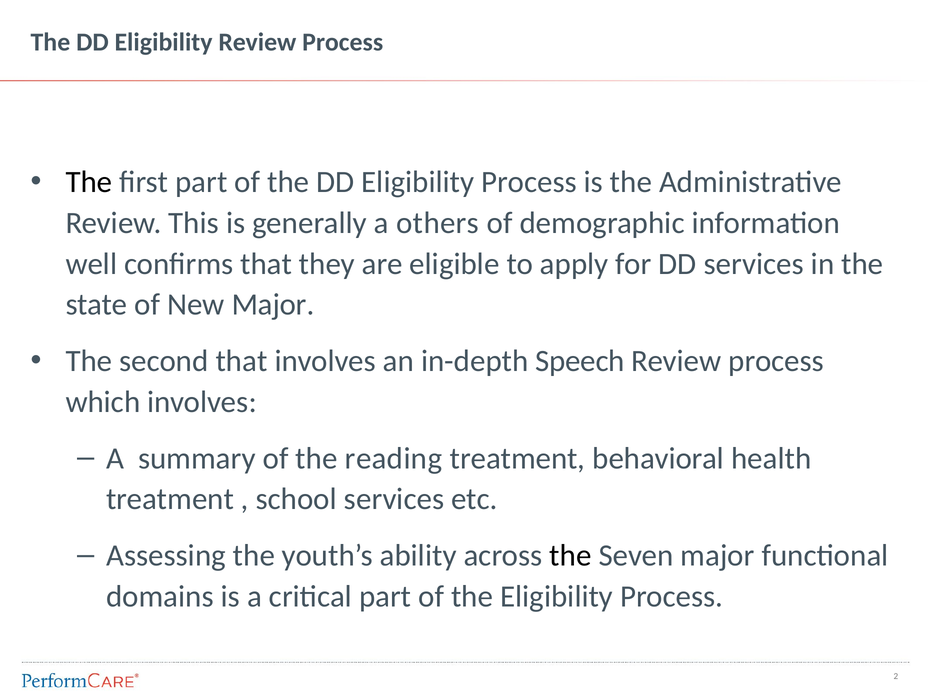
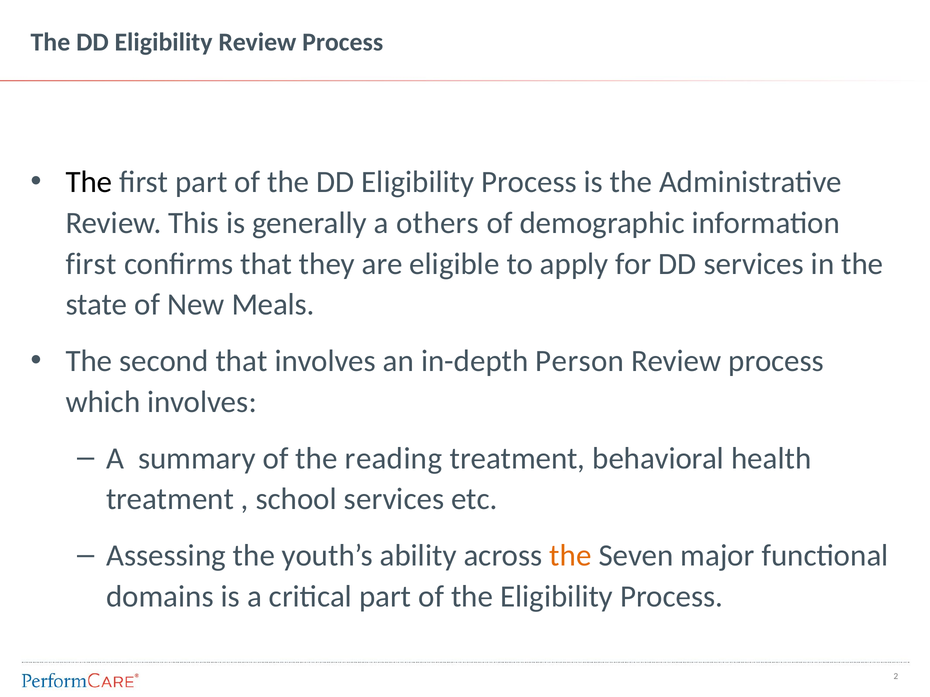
well: well -> first (91, 264)
New Major: Major -> Meals (273, 305)
Speech: Speech -> Person (580, 361)
the colour: black -> orange (570, 556)
